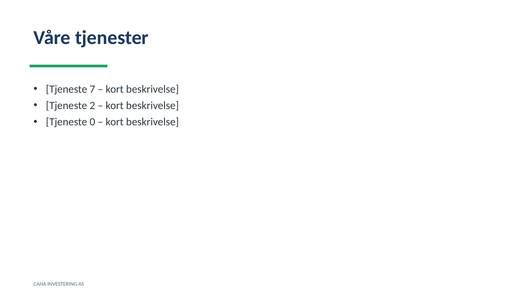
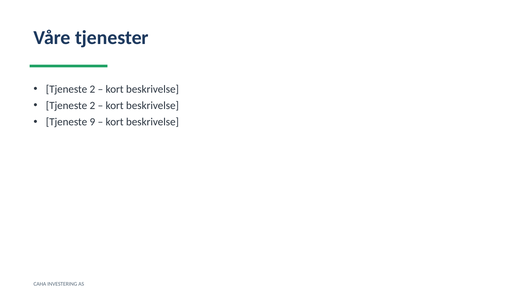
7: 7 -> 2 (92, 89)
0: 0 -> 9 (92, 122)
